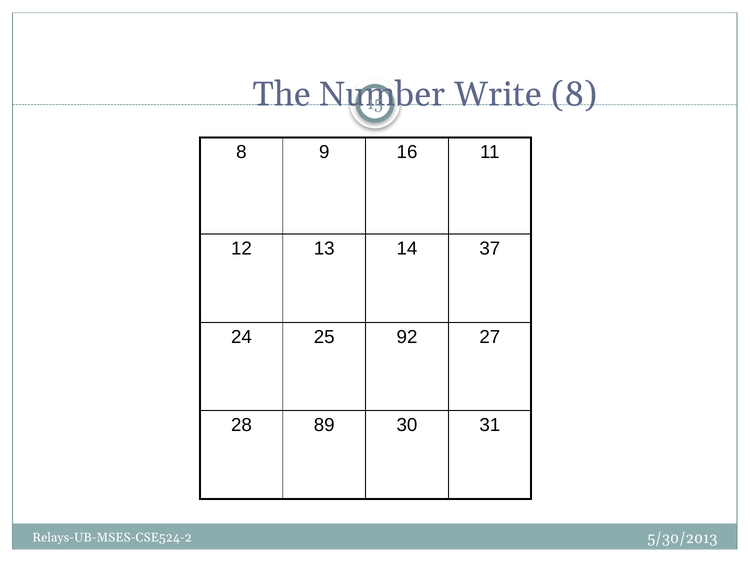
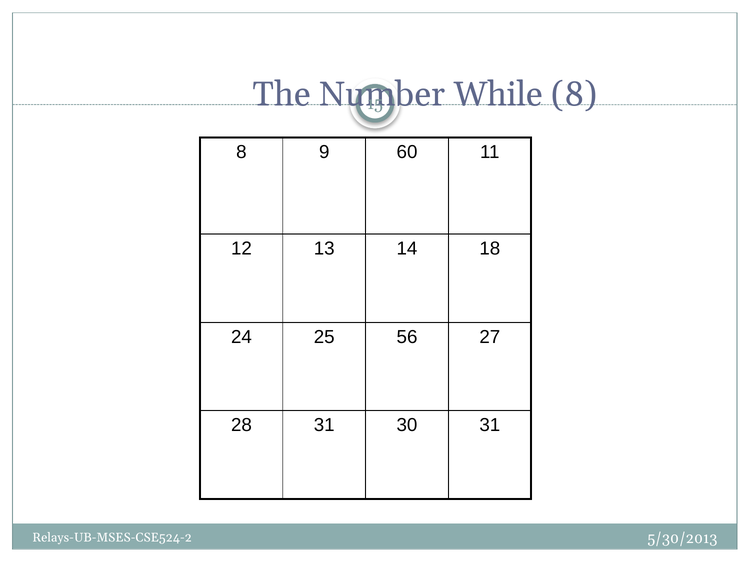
Write: Write -> While (498, 94)
16: 16 -> 60 (407, 152)
37: 37 -> 18 (490, 249)
92: 92 -> 56 (407, 337)
28 89: 89 -> 31 (324, 425)
